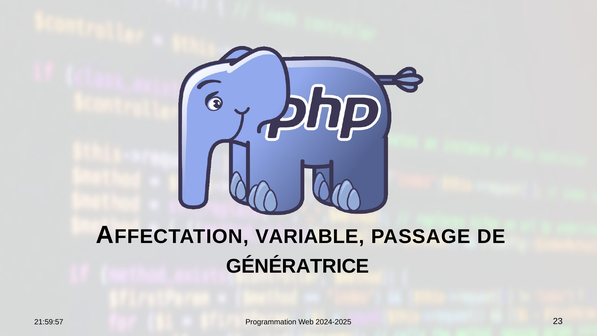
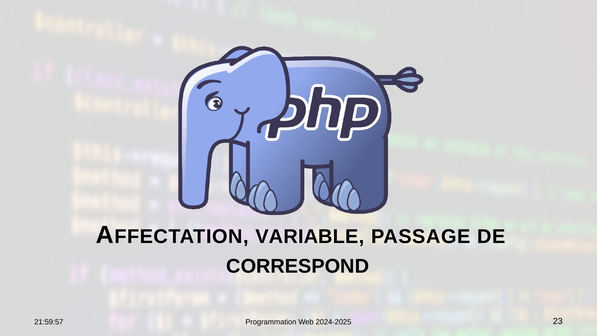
GÉNÉRATRICE: GÉNÉRATRICE -> CORRESPOND (298, 266)
